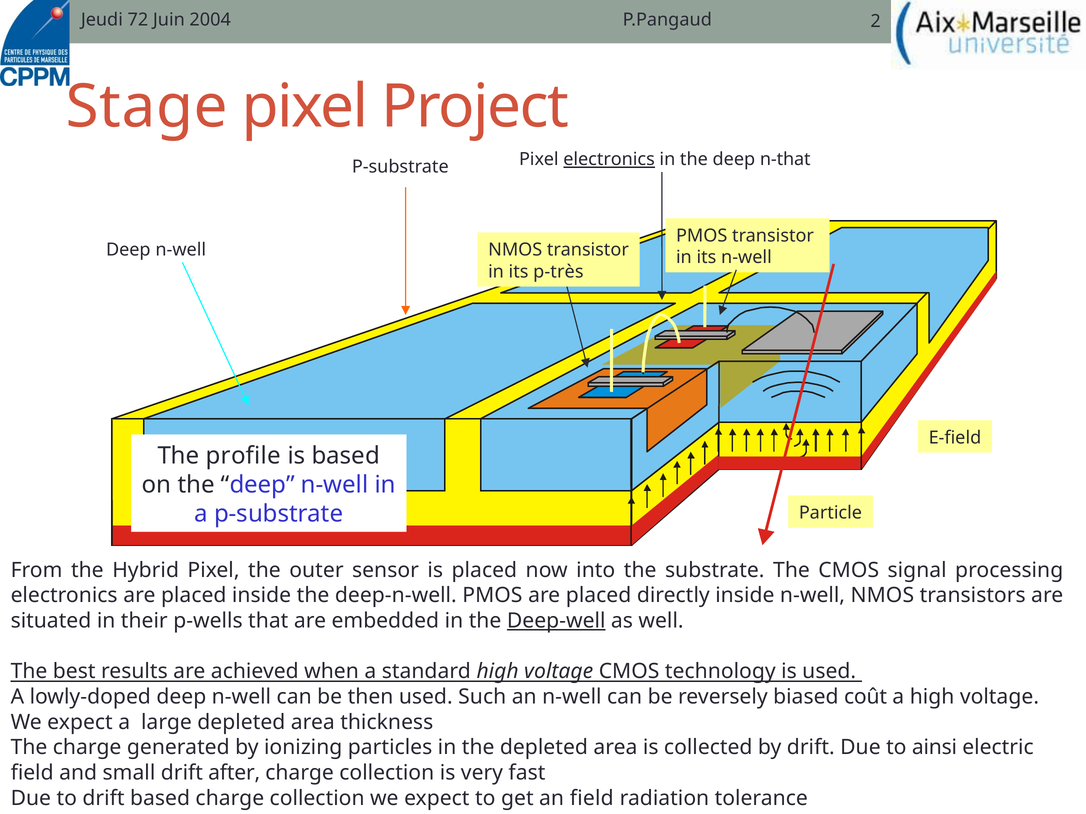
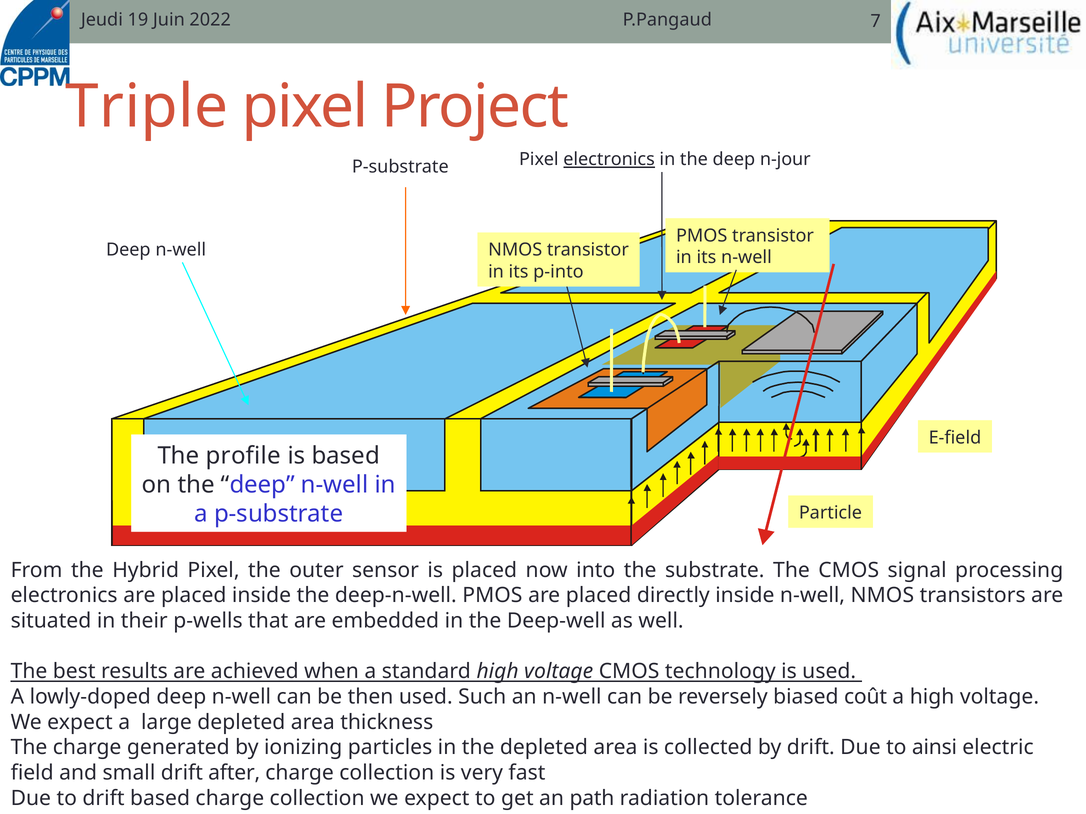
72: 72 -> 19 (138, 20)
2004: 2004 -> 2022 (210, 20)
2: 2 -> 7 (876, 21)
Stage: Stage -> Triple (147, 107)
n-that: n-that -> n-jour (785, 160)
p-très: p-très -> p-into (558, 272)
Deep-well underline: present -> none (556, 621)
an field: field -> path (592, 799)
